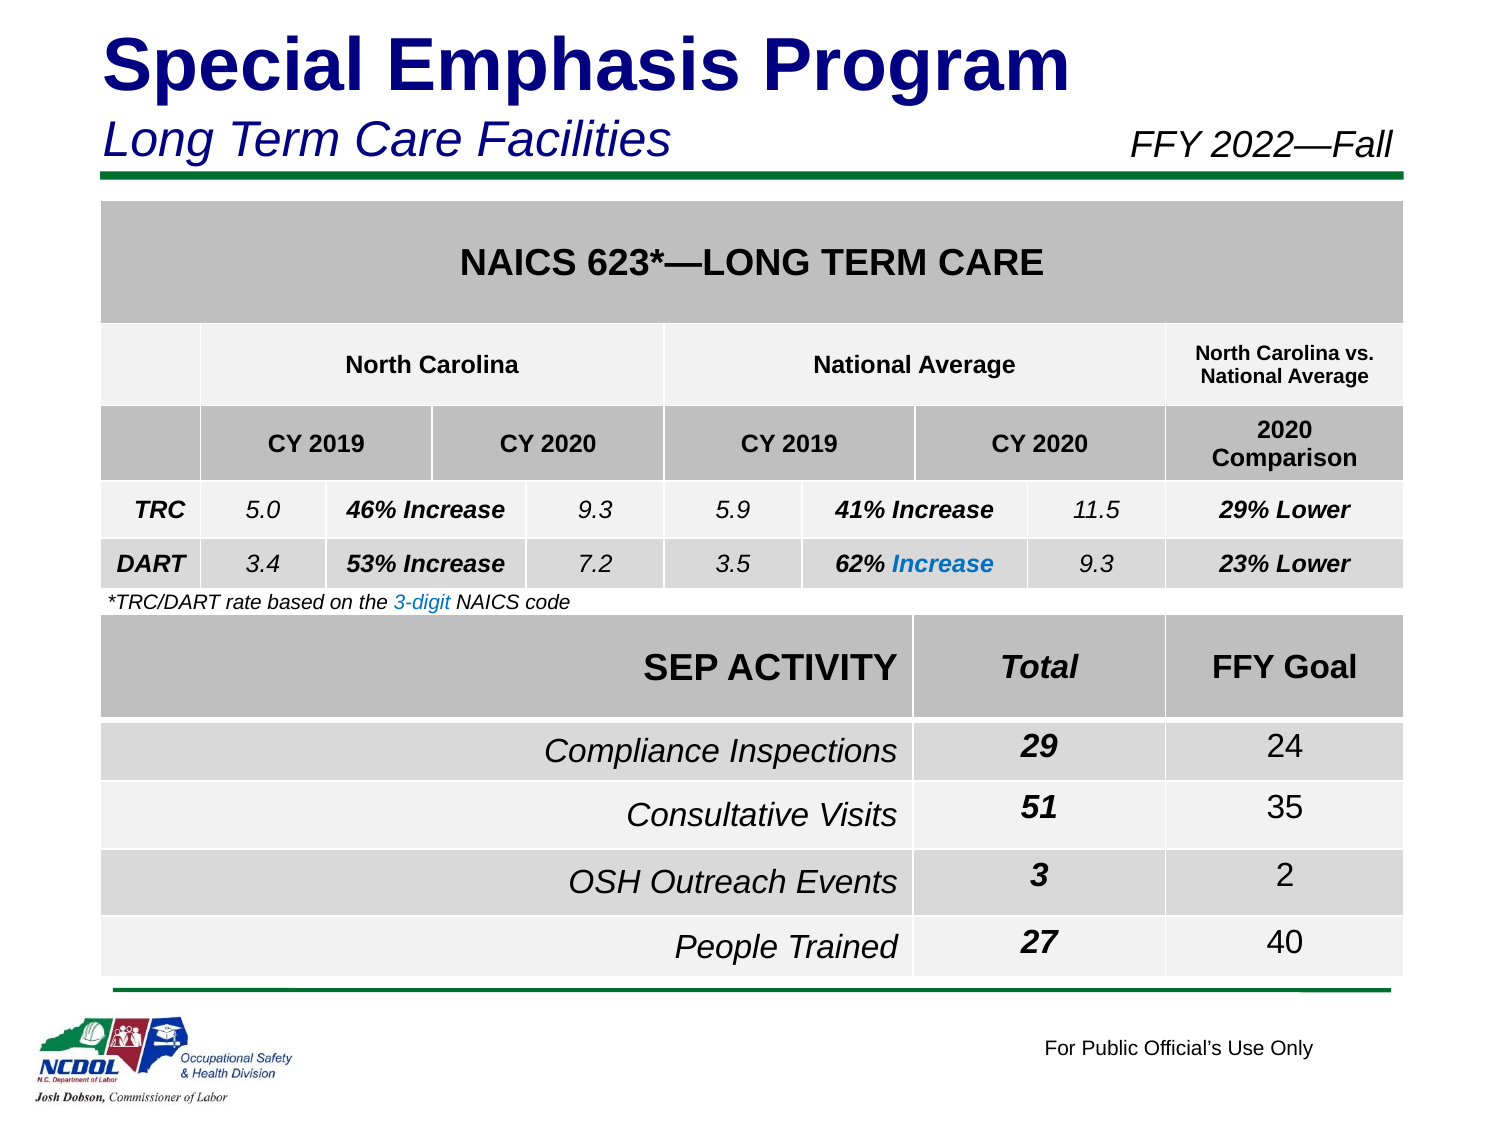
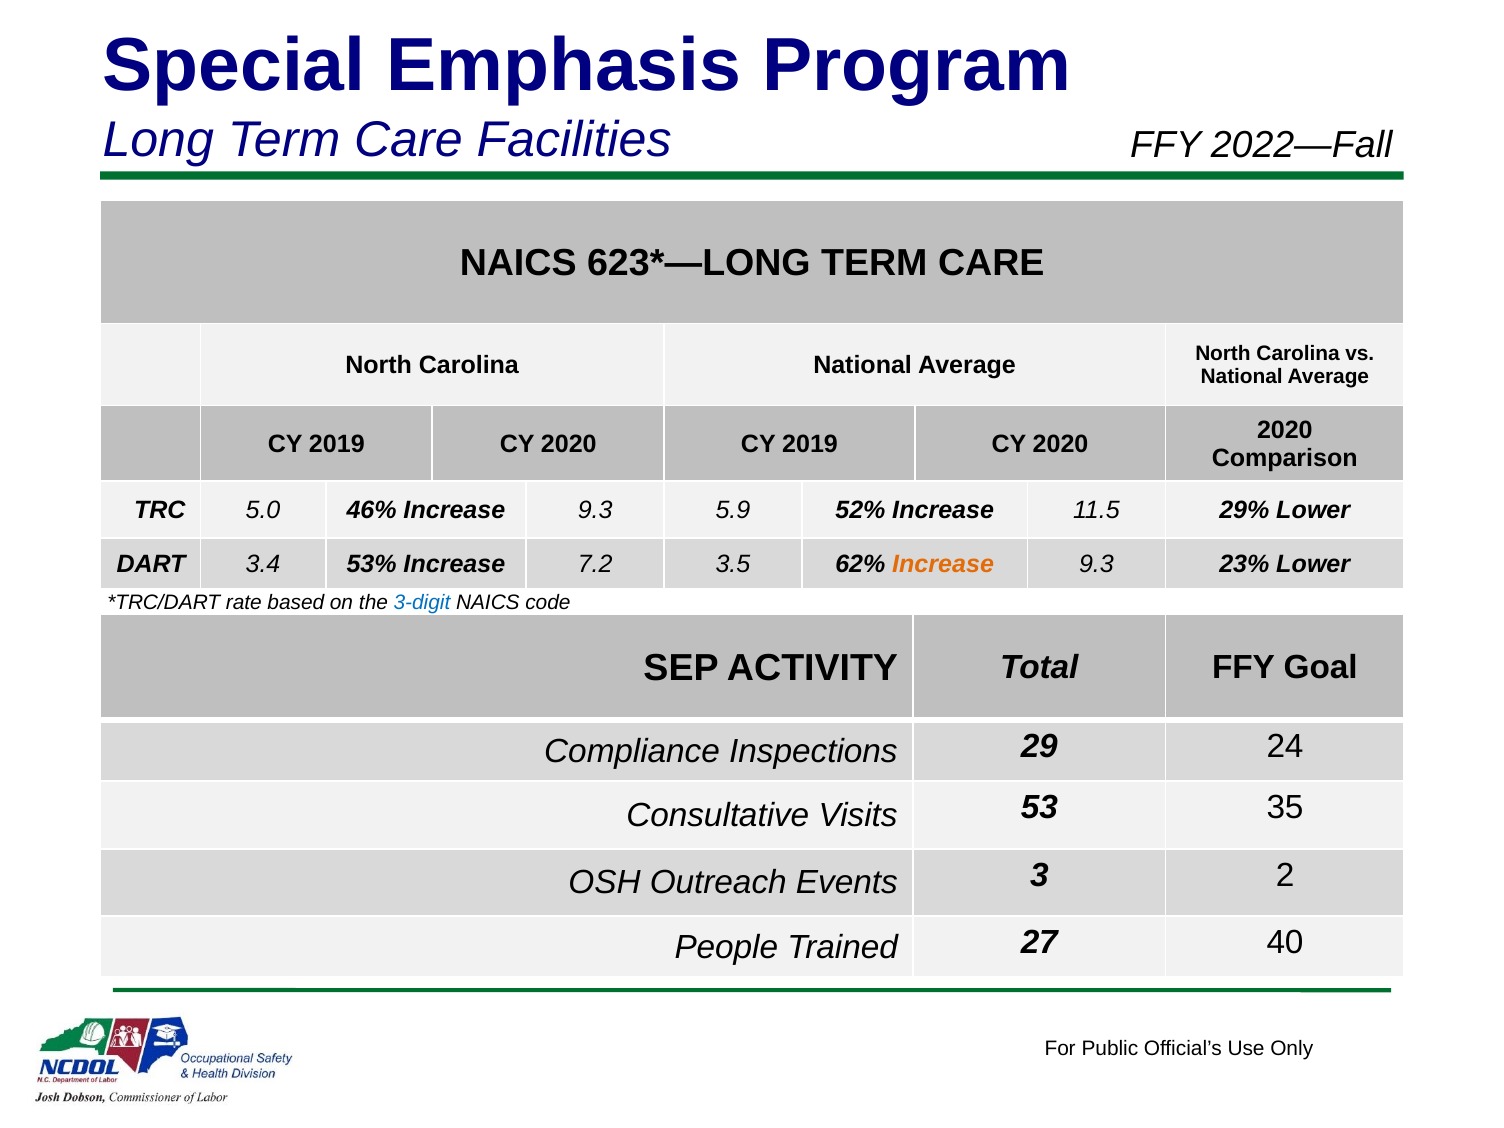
41%: 41% -> 52% (860, 510)
Increase colour: blue -> orange (943, 564)
51: 51 -> 53 (1039, 808)
